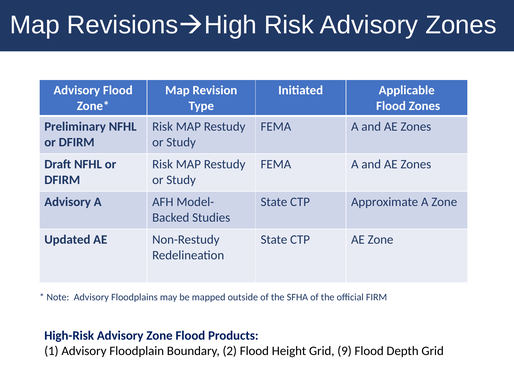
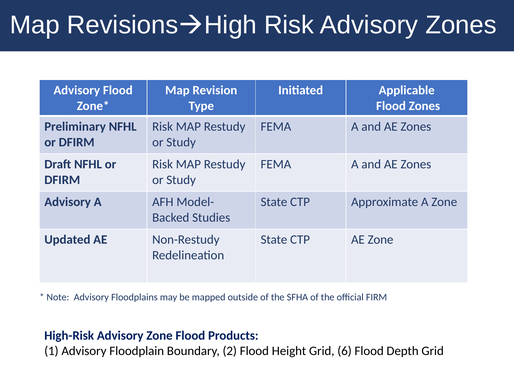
9: 9 -> 6 (345, 351)
